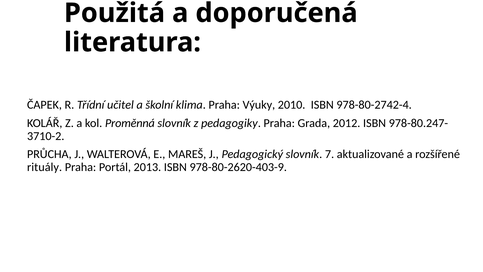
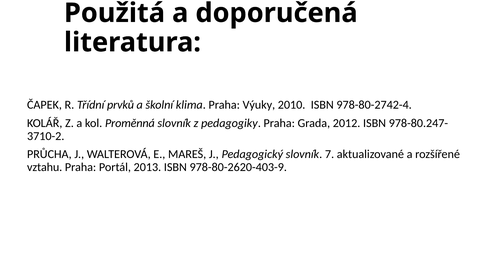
učitel: učitel -> prvků (121, 105)
rituály: rituály -> vztahu (45, 167)
